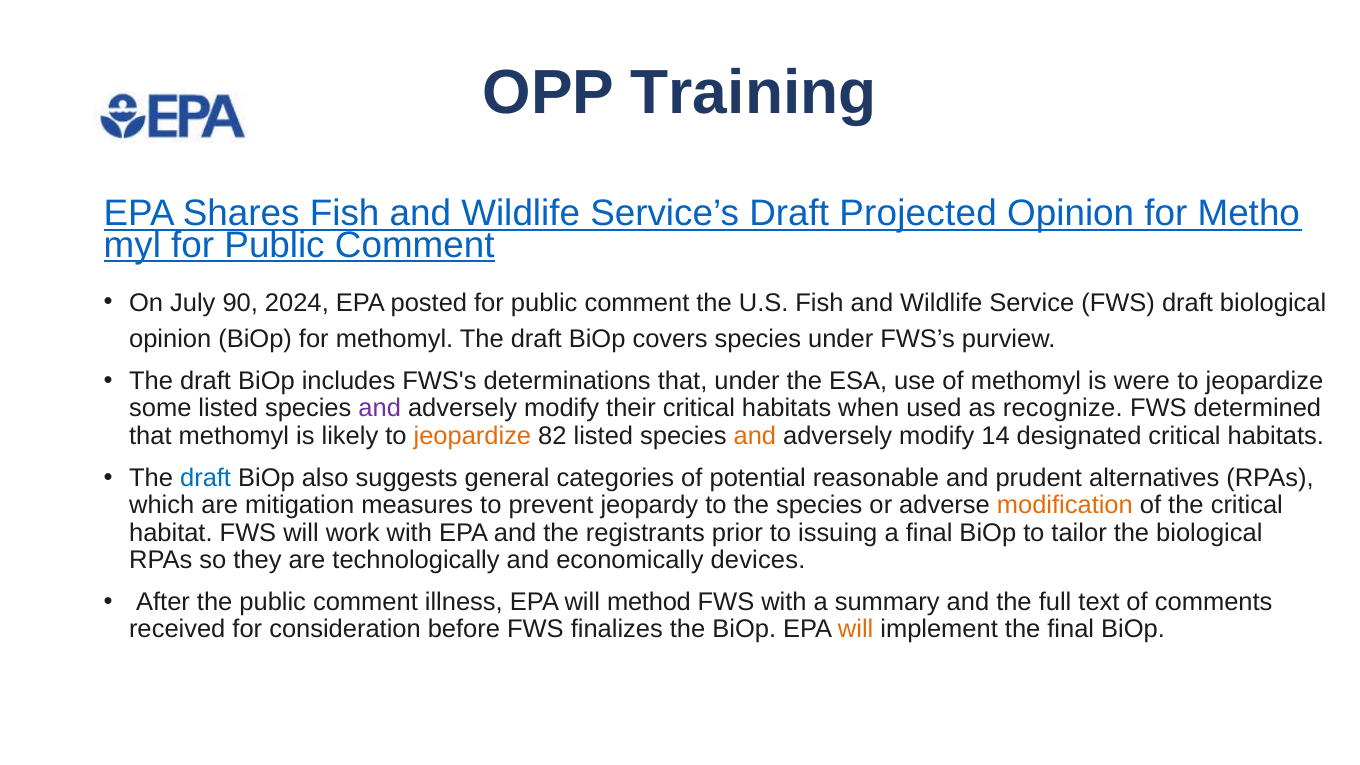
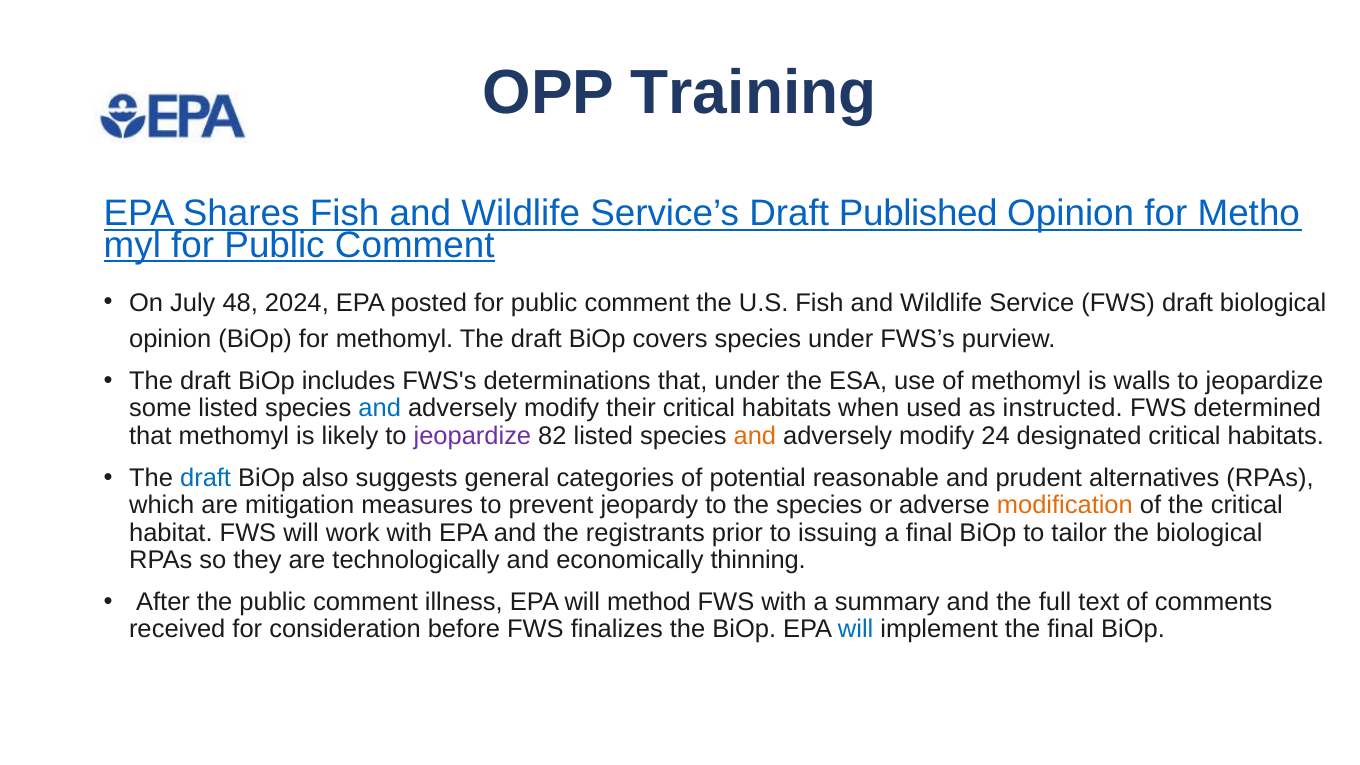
Projected: Projected -> Published (918, 213)
90: 90 -> 48 (240, 303)
were: were -> walls (1142, 381)
and colour: purple -> blue (380, 408)
recognize: recognize -> instructed (1063, 408)
jeopardize colour: orange -> purple (472, 436)
14: 14 -> 24 (996, 436)
devices: devices -> thinning (758, 560)
will colour: orange -> blue (856, 630)
